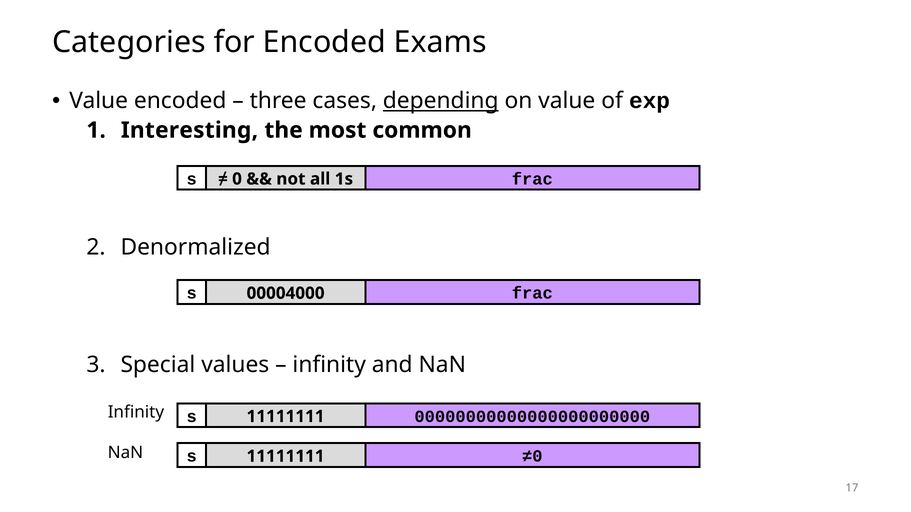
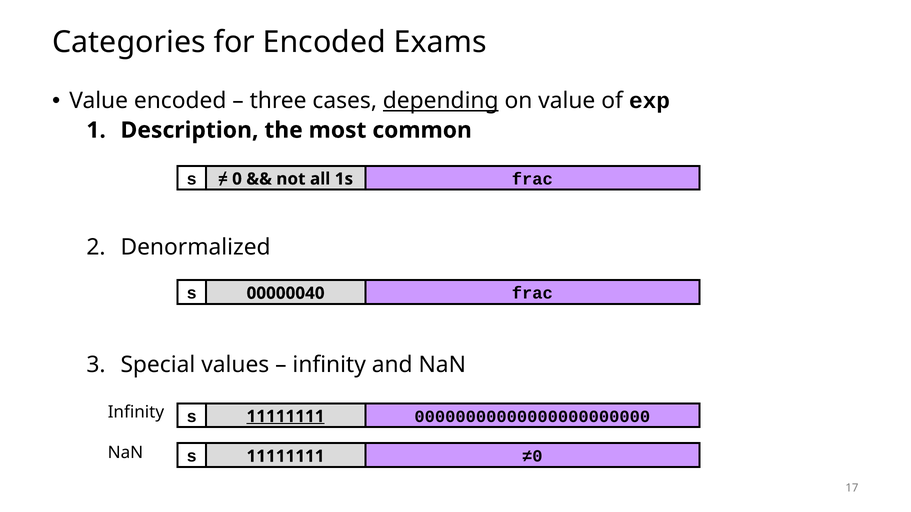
Interesting: Interesting -> Description (190, 130)
00004000: 00004000 -> 00000040 (286, 293)
11111111 underline: none -> present (286, 417)
